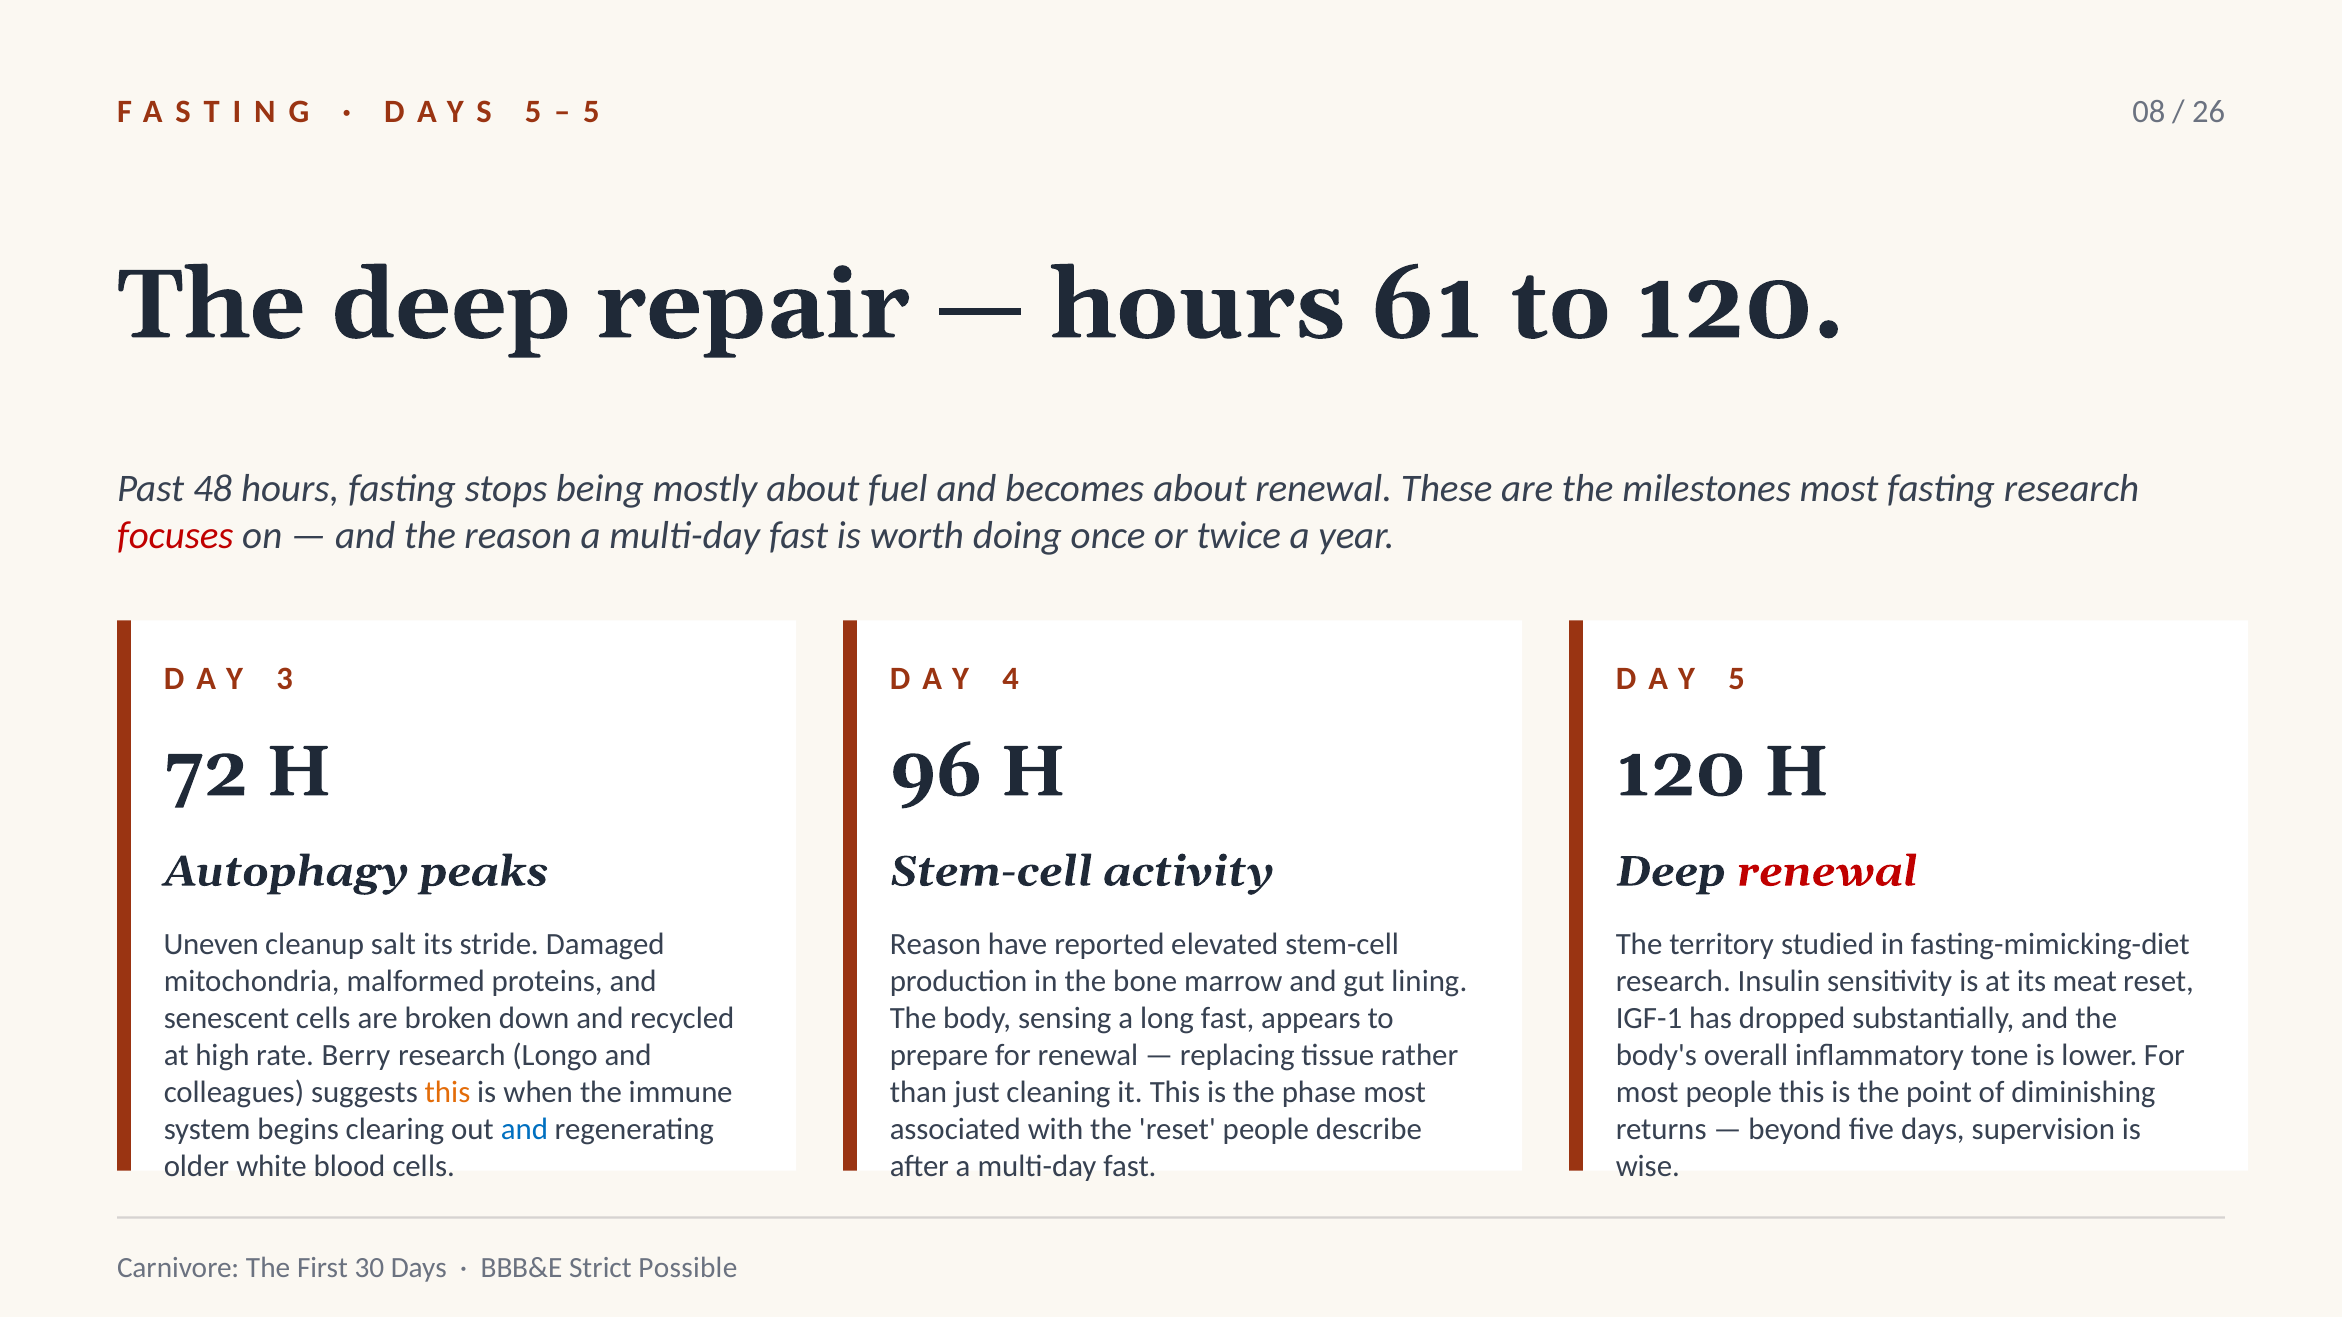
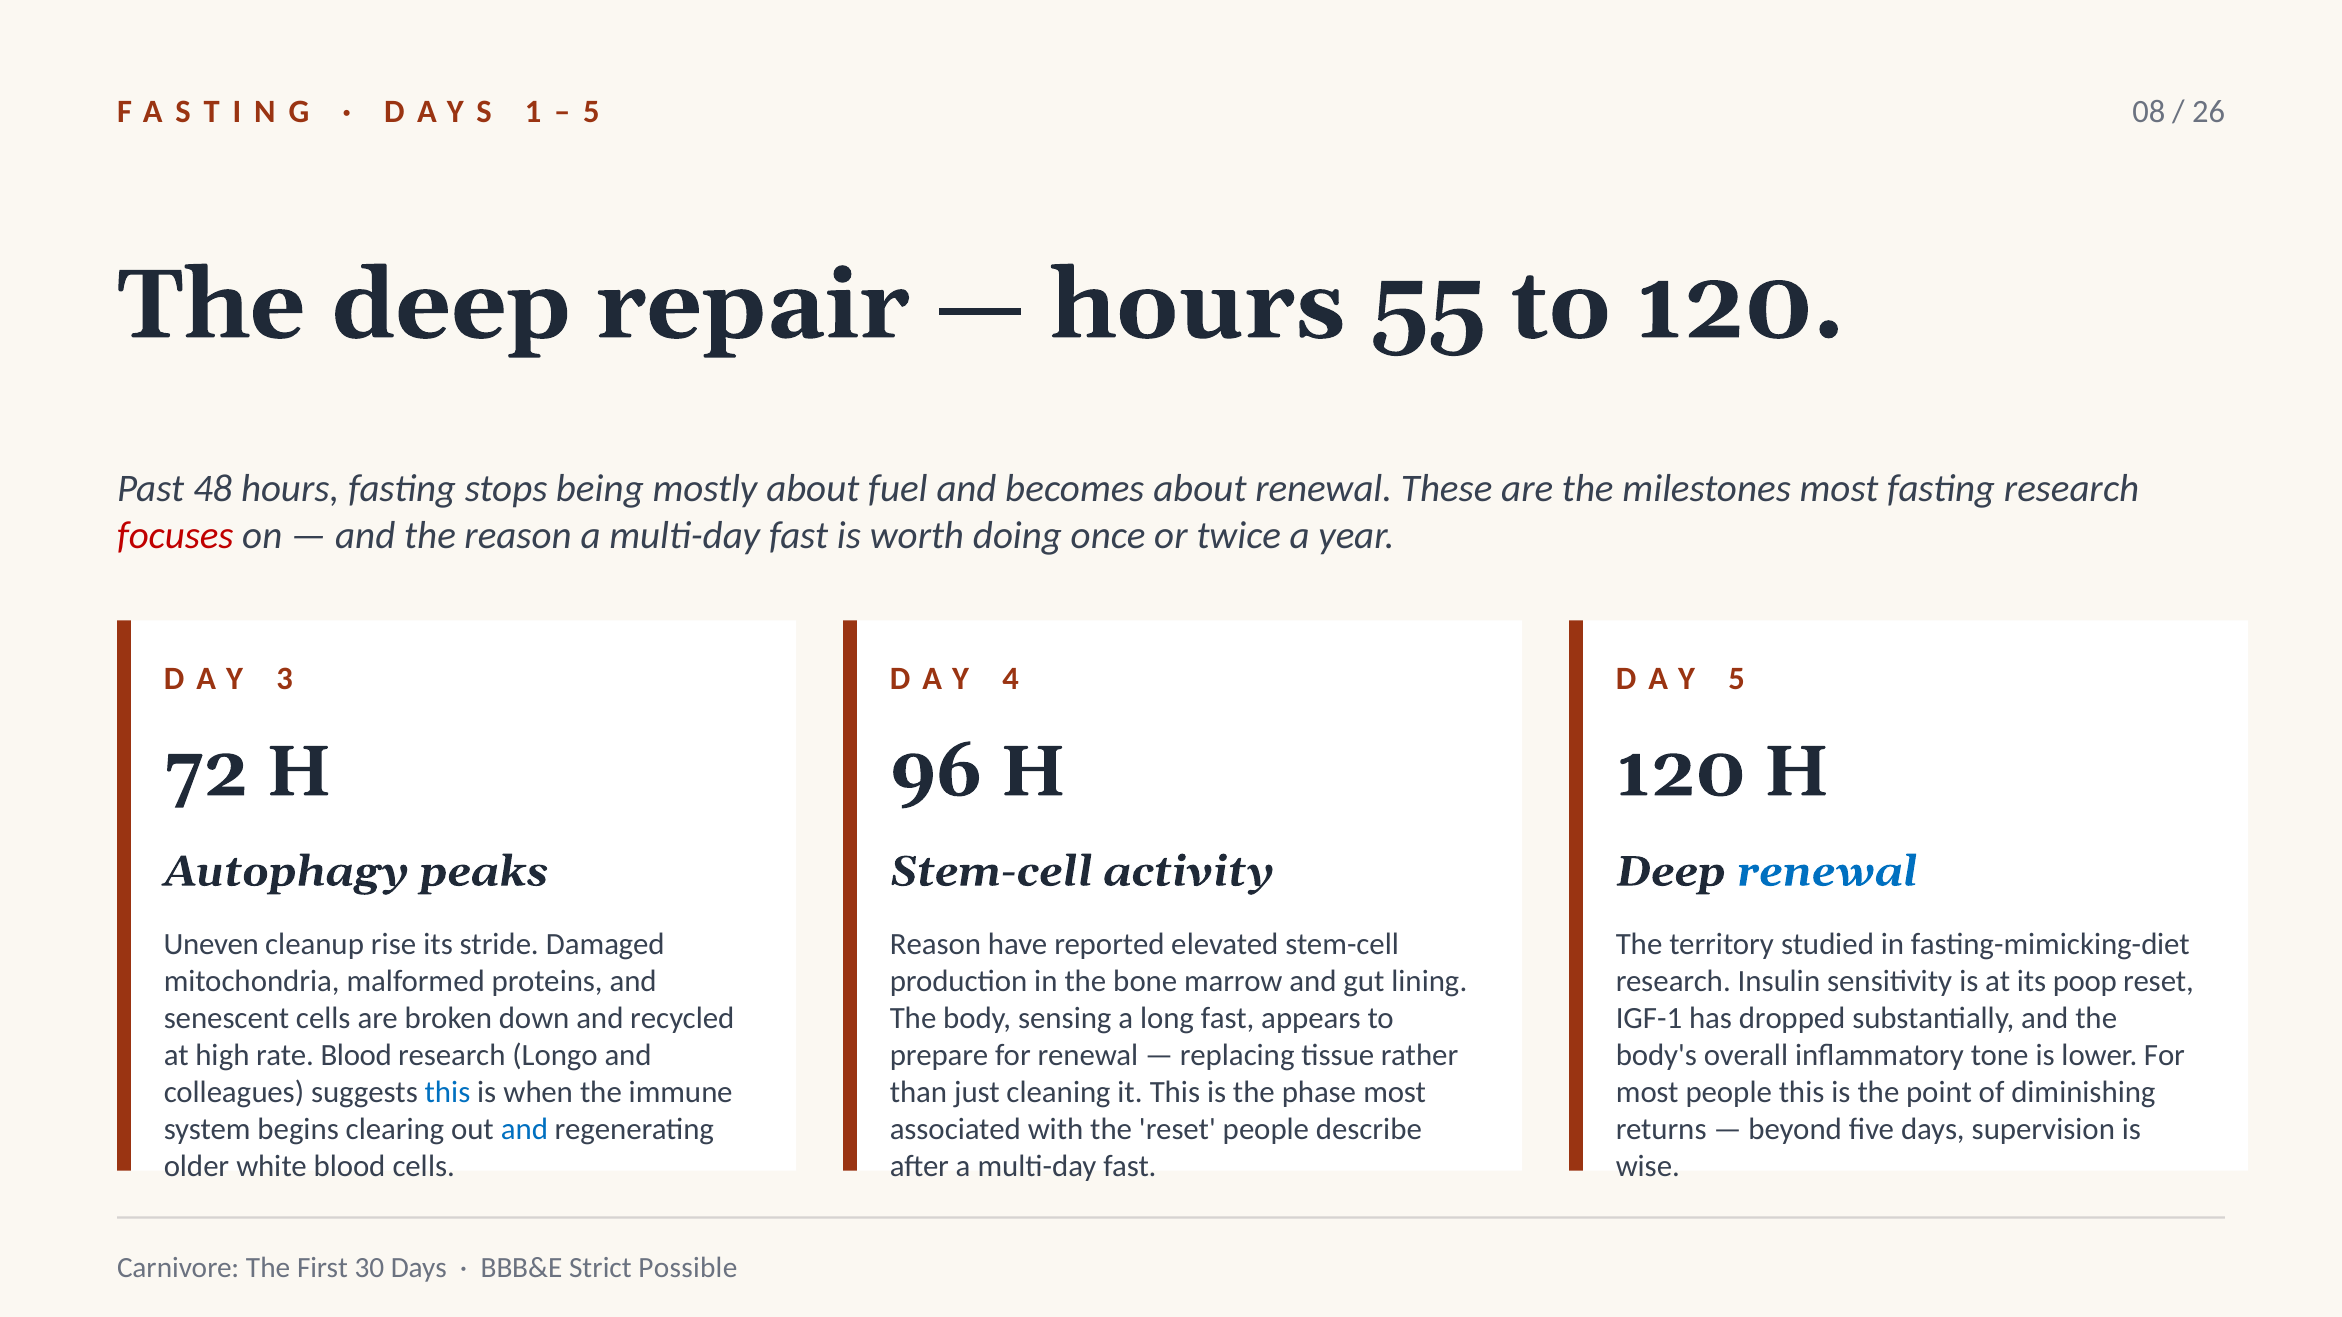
5: 5 -> 1 (533, 112)
61: 61 -> 55 (1428, 305)
renewal colour: red -> blue (1827, 872)
salt: salt -> rise (394, 945)
meat: meat -> poop (2085, 982)
rate Berry: Berry -> Blood (356, 1056)
this colour: orange -> blue (447, 1093)
